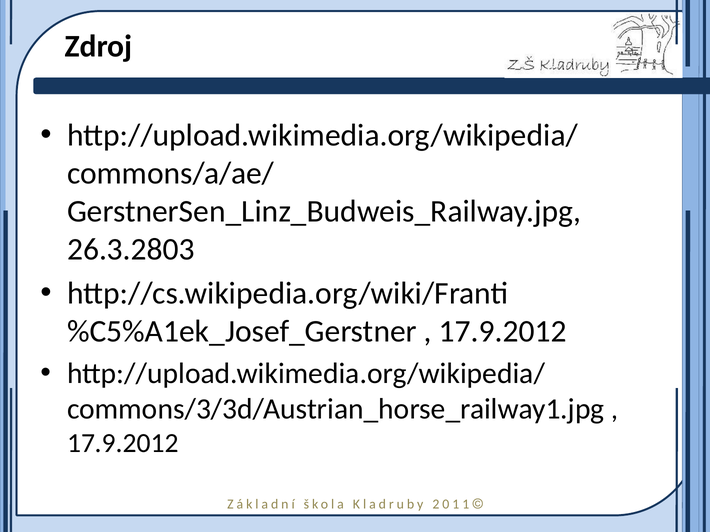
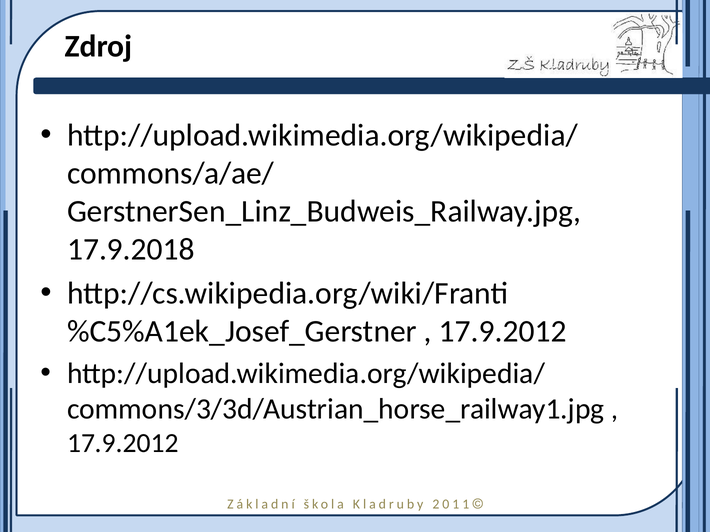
26.3.2803: 26.3.2803 -> 17.9.2018 (131, 249)
